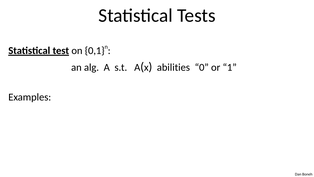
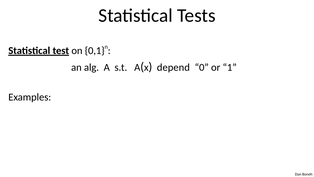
abilities: abilities -> depend (173, 67)
